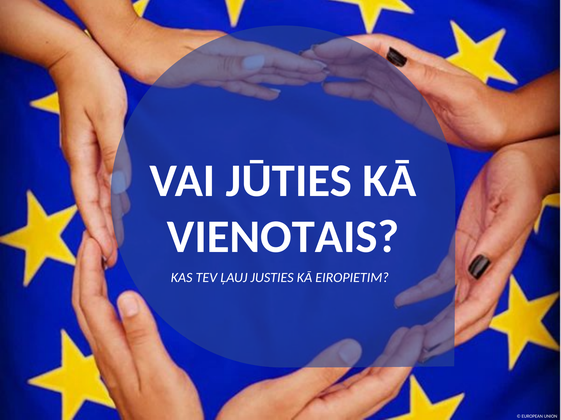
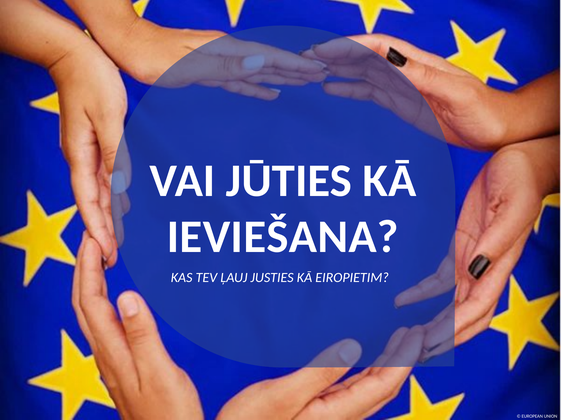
VIENOTAIS: VIENOTAIS -> IEVIEŠANA (283, 237)
